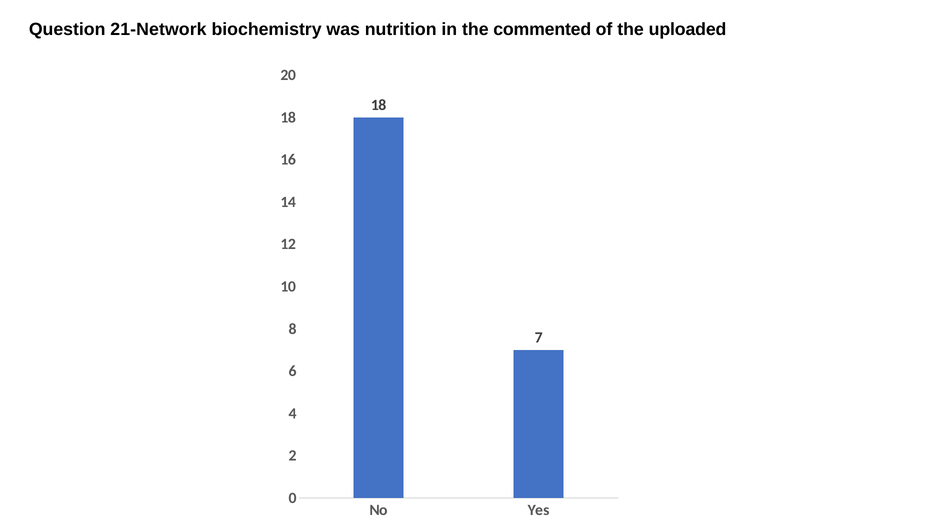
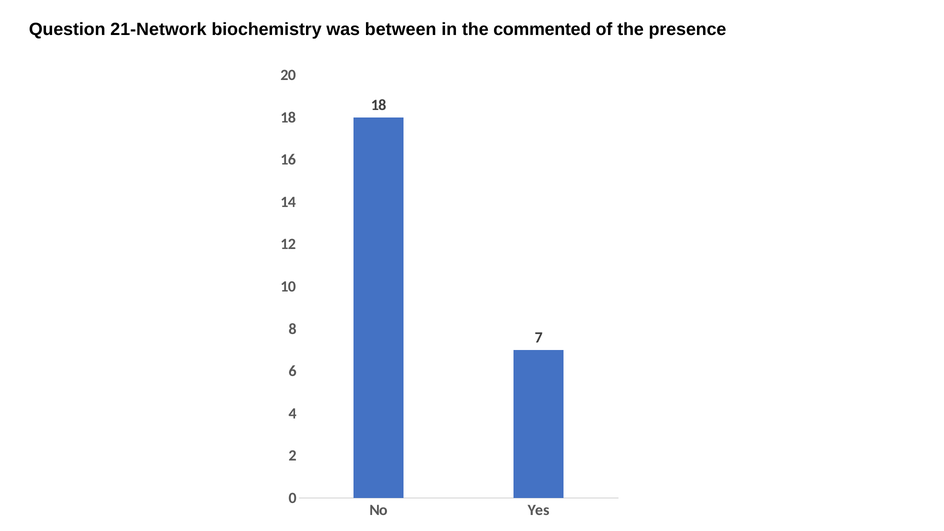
nutrition: nutrition -> between (401, 29)
uploaded: uploaded -> presence (688, 29)
